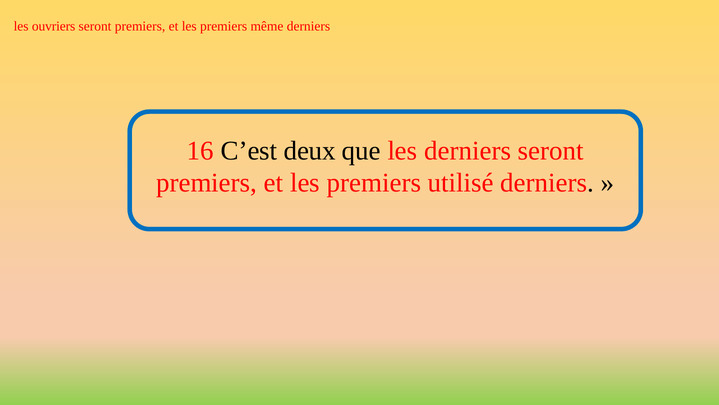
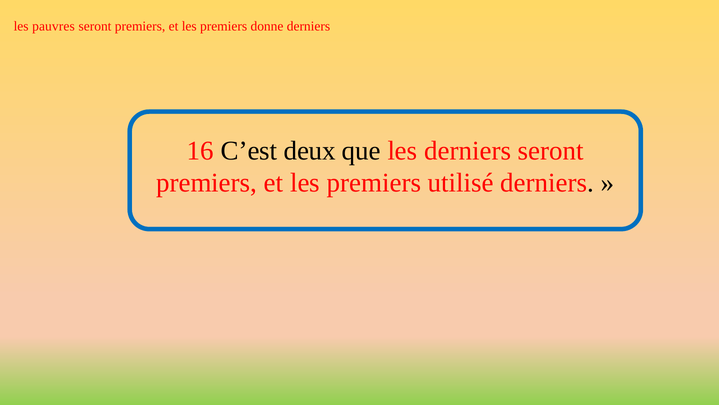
ouvriers: ouvriers -> pauvres (53, 26)
même: même -> donne (267, 26)
